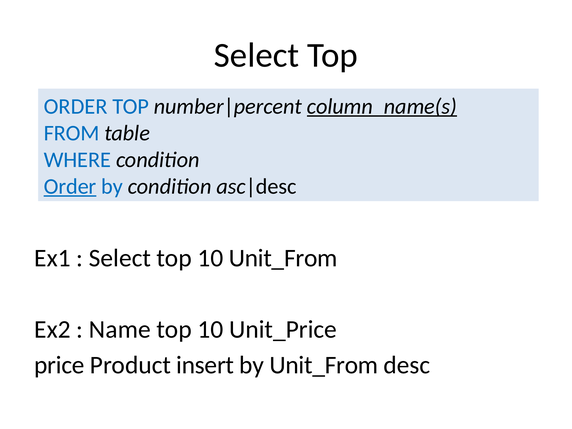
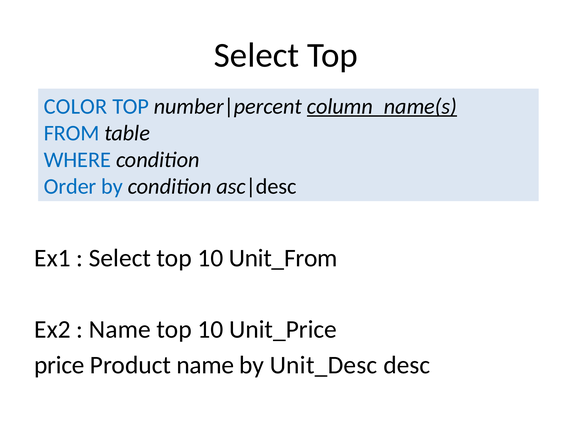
ORDER: ORDER -> COLOR (76, 106)
Order underline: present -> none (70, 187)
Product insert: insert -> name (205, 365)
by Unit_From: Unit_From -> Unit_Desc (324, 365)
